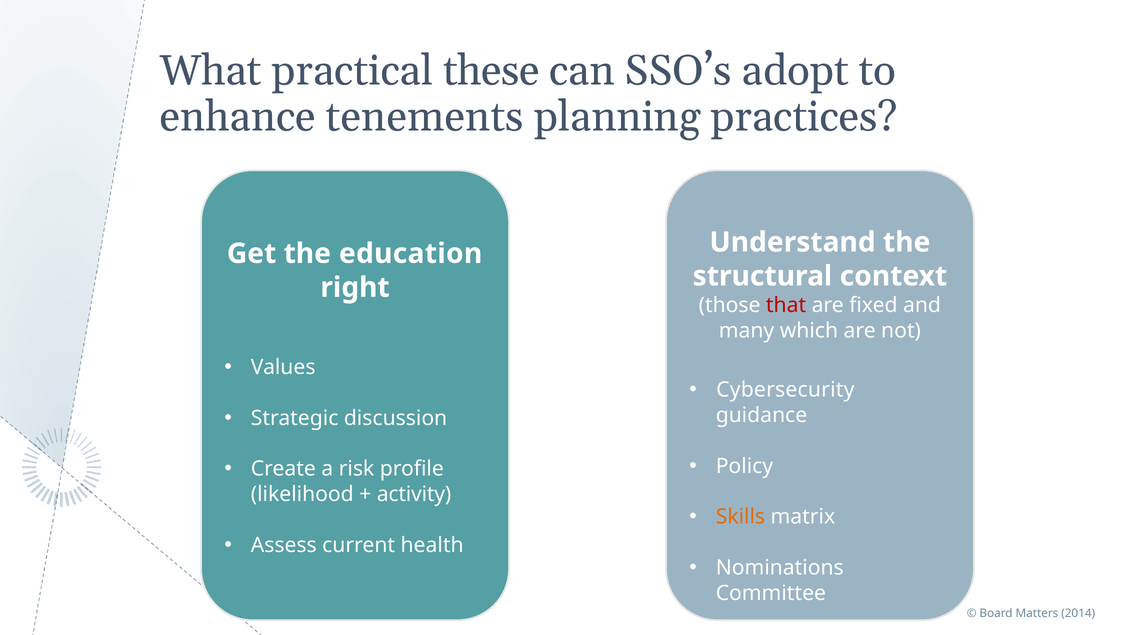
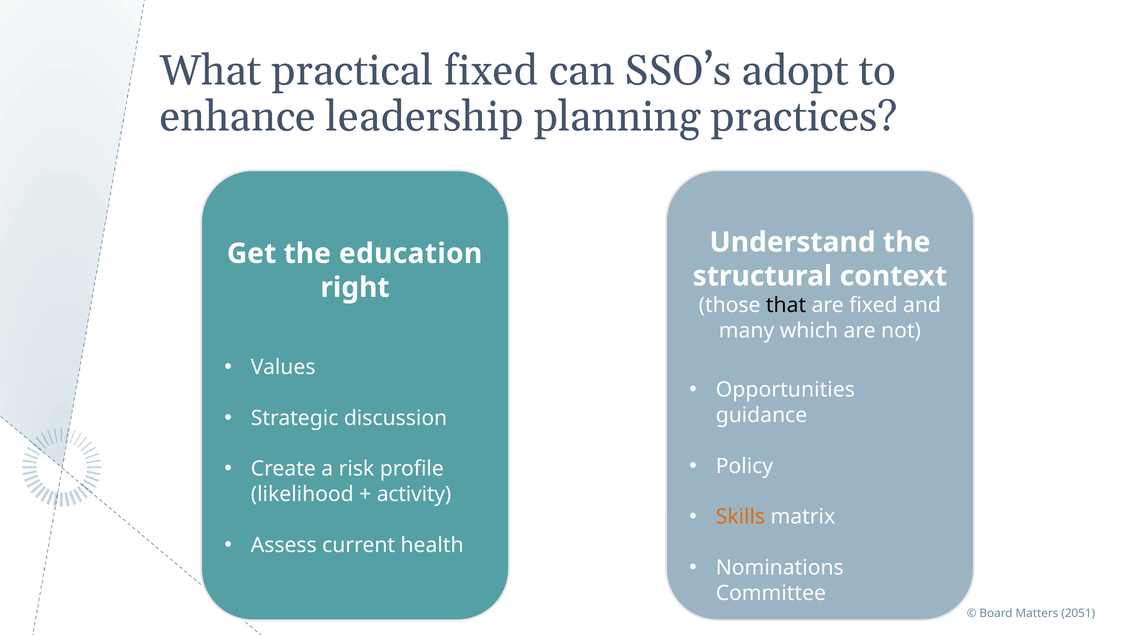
practical these: these -> fixed (491, 71)
tenements: tenements -> leadership (425, 117)
that colour: red -> black (786, 305)
Cybersecurity: Cybersecurity -> Opportunities (785, 390)
2014: 2014 -> 2051 (1078, 613)
